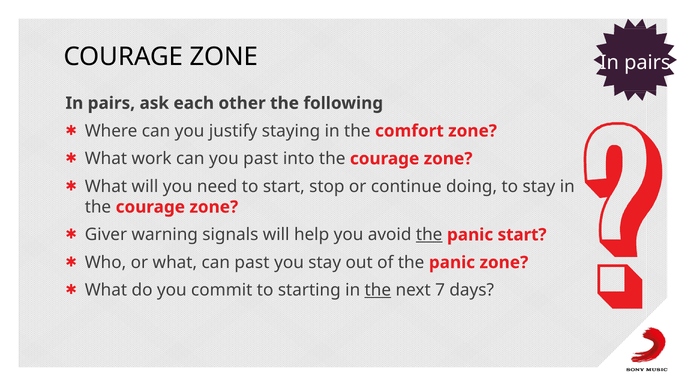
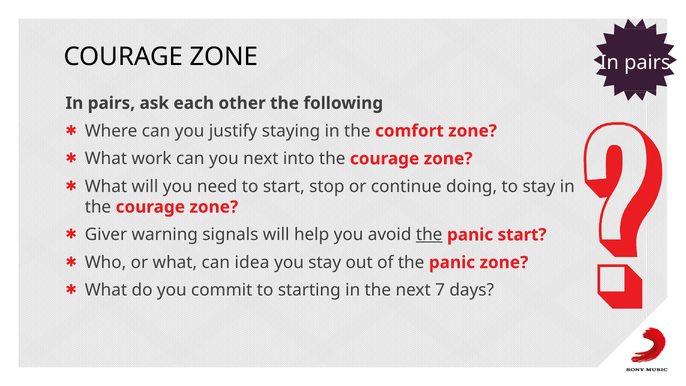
you past: past -> next (261, 159)
can past: past -> idea (252, 262)
the underline: present -> none (378, 290)
